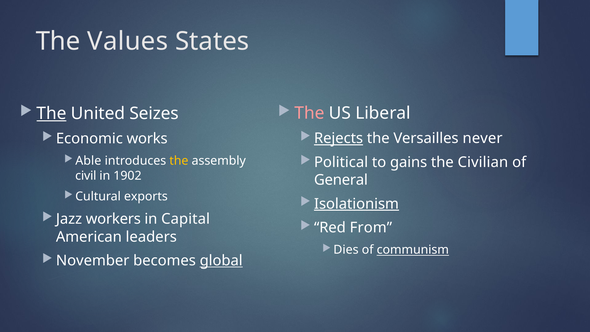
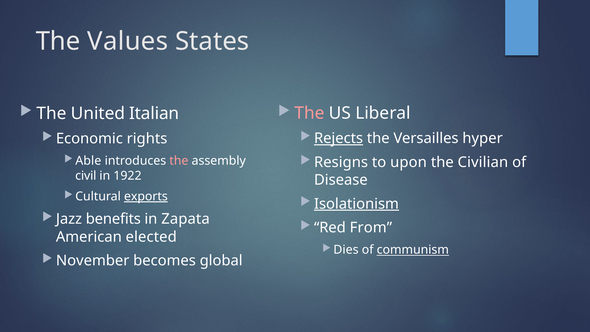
The underline: present -> none (52, 113)
Seizes: Seizes -> Italian (154, 113)
never: never -> hyper (483, 138)
works: works -> rights (147, 139)
the colour: yellow -> pink (179, 161)
Political: Political -> Resigns (341, 162)
gains: gains -> upon (409, 162)
1902: 1902 -> 1922 (127, 176)
General: General -> Disease (341, 180)
exports underline: none -> present (146, 196)
workers: workers -> benefits (113, 219)
Capital: Capital -> Zapata (186, 219)
leaders: leaders -> elected (151, 237)
global underline: present -> none (221, 261)
